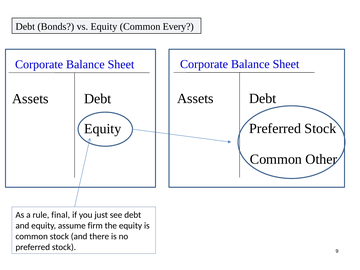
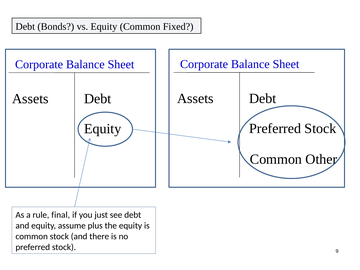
Every: Every -> Fixed (178, 26)
firm: firm -> plus (95, 226)
